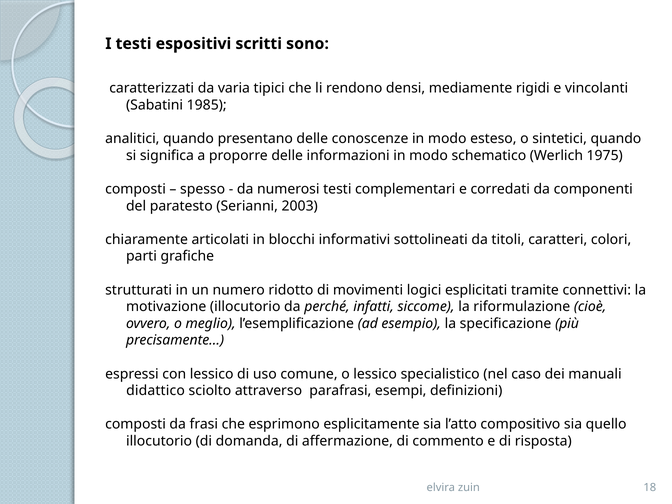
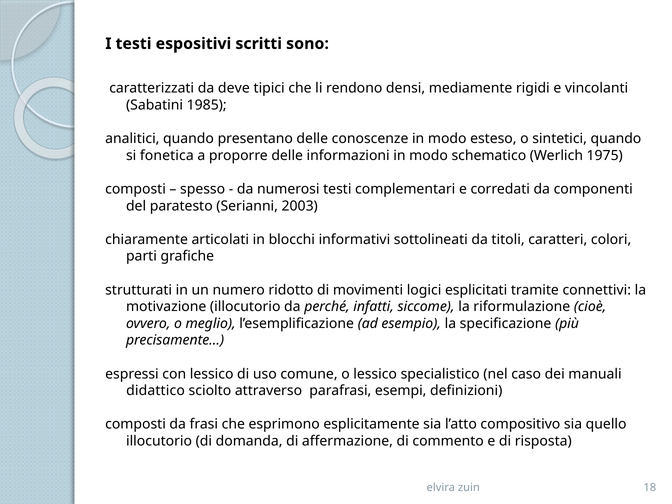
varia: varia -> deve (234, 88)
significa: significa -> fonetica (167, 156)
